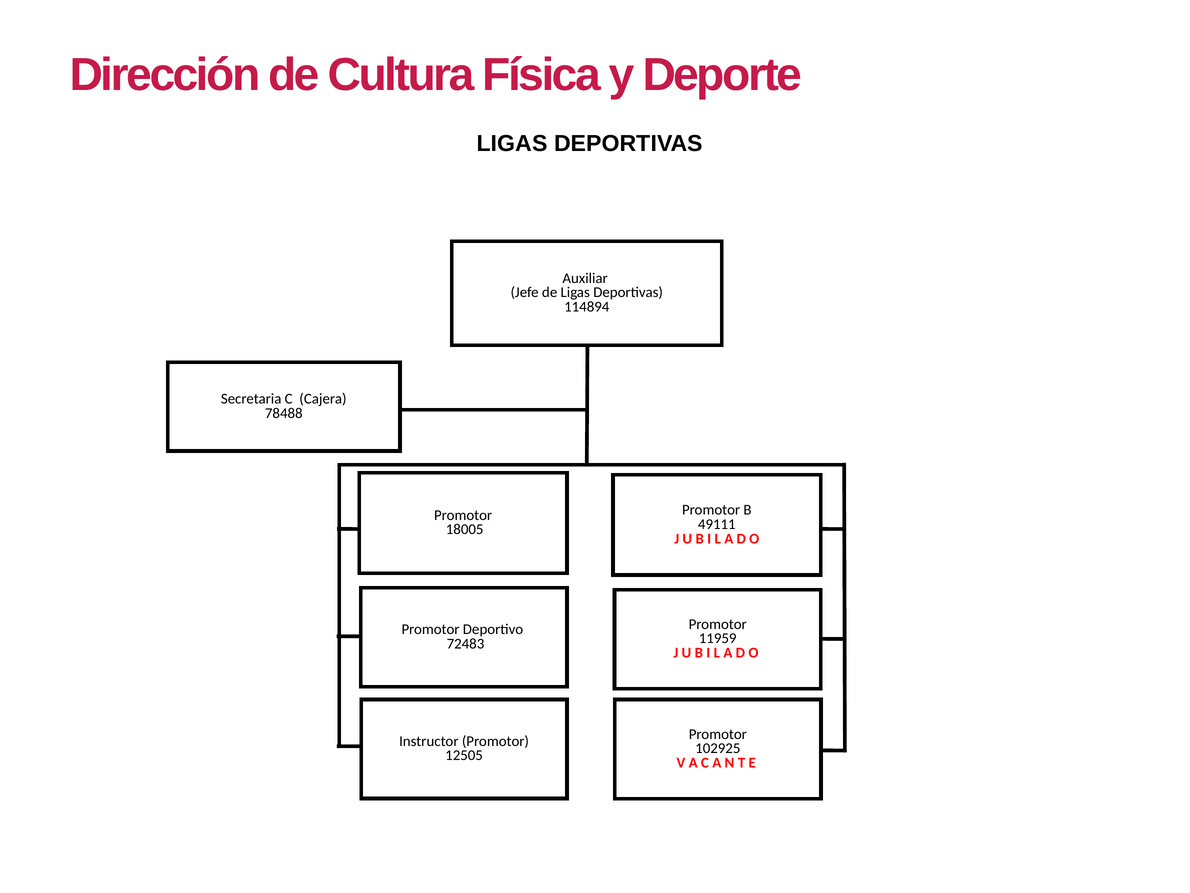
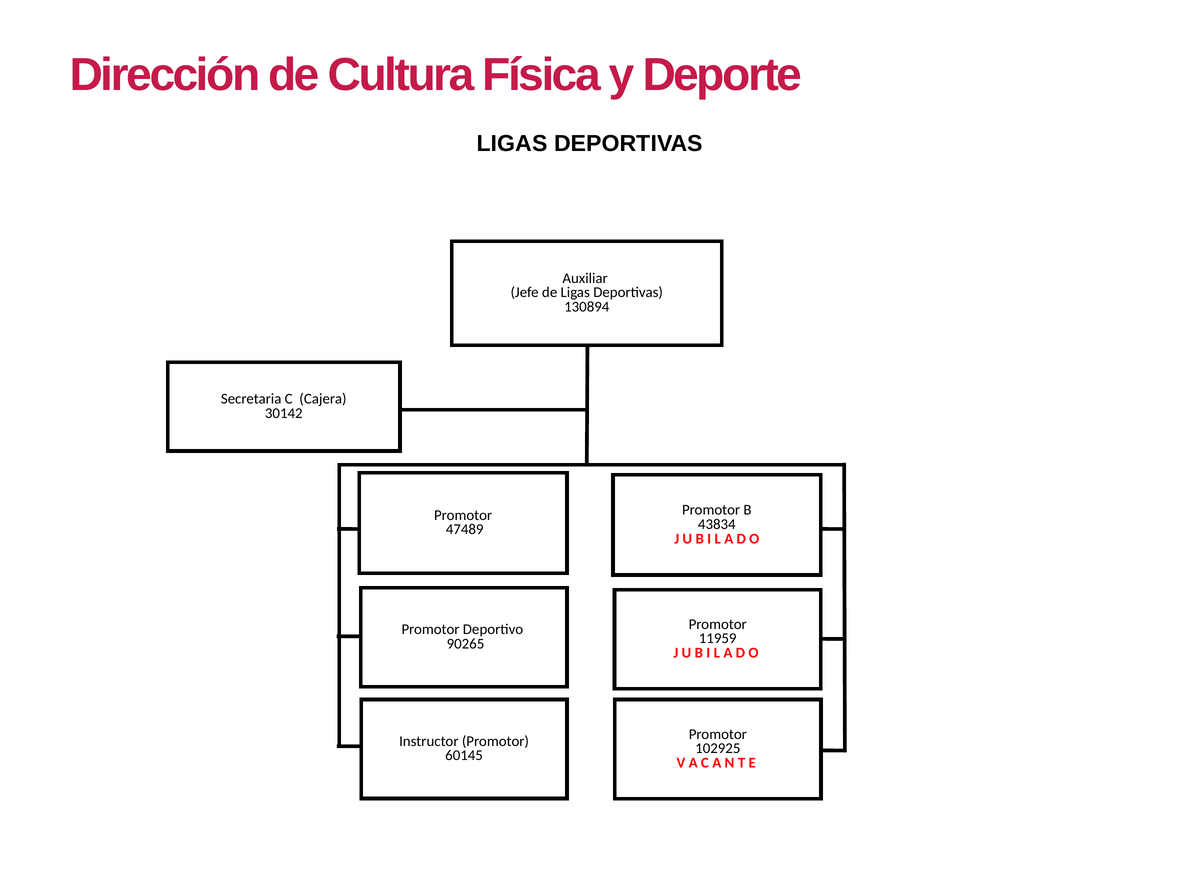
114894: 114894 -> 130894 (587, 307)
78488: 78488 -> 30142 (284, 413)
49111: 49111 -> 43834 (717, 524)
18005: 18005 -> 47489 (465, 529)
72483: 72483 -> 90265 (465, 643)
12505: 12505 -> 60145 (464, 755)
